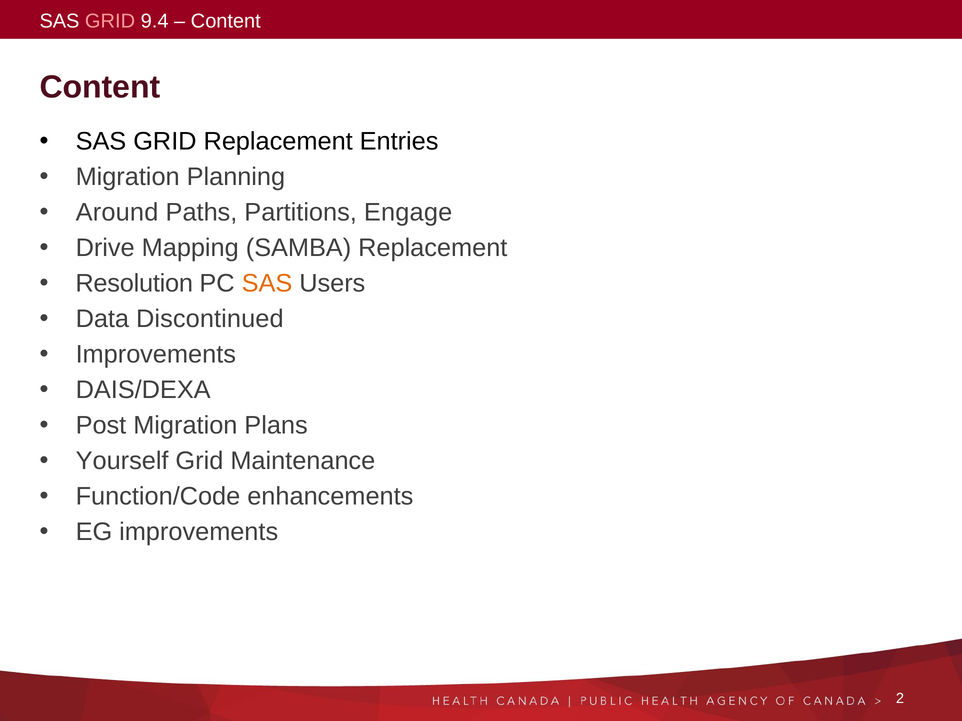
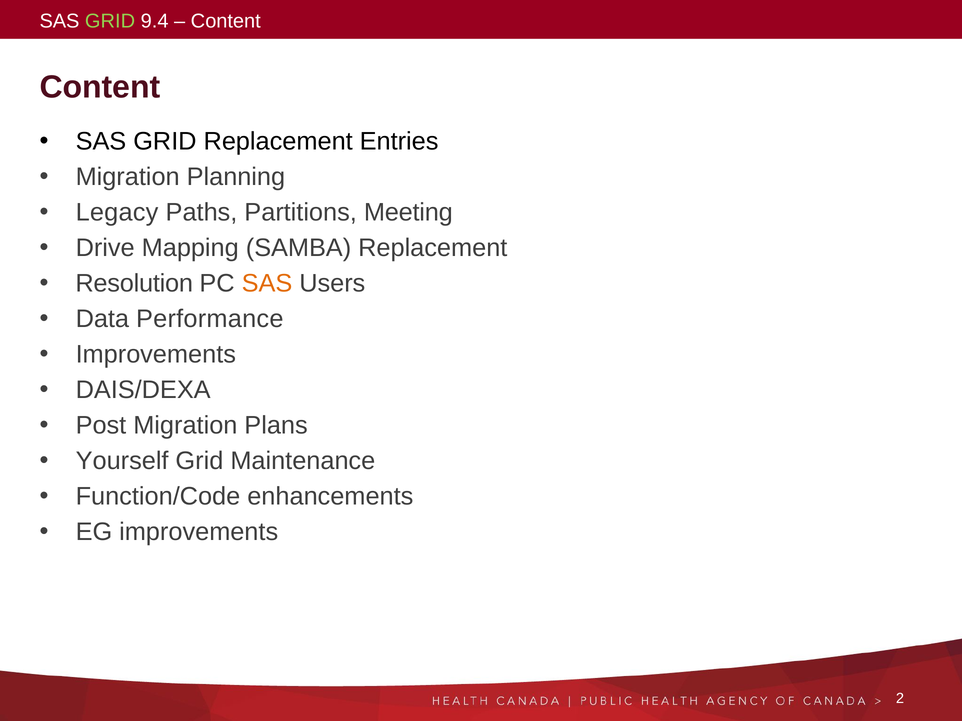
GRID colour: pink -> light green (110, 21)
Around: Around -> Legacy (117, 213)
Engage: Engage -> Meeting (408, 213)
Discontinued: Discontinued -> Performance (210, 319)
